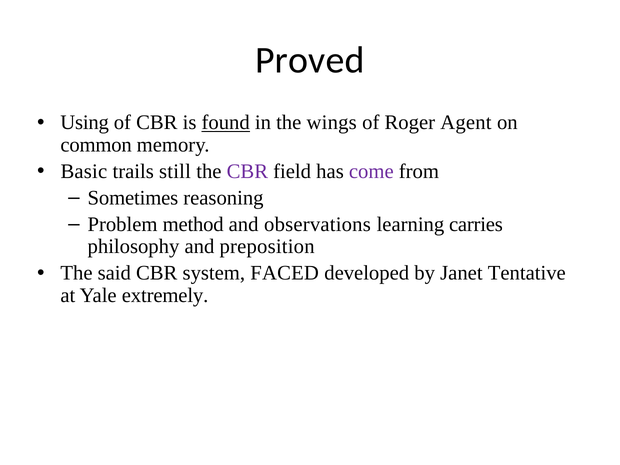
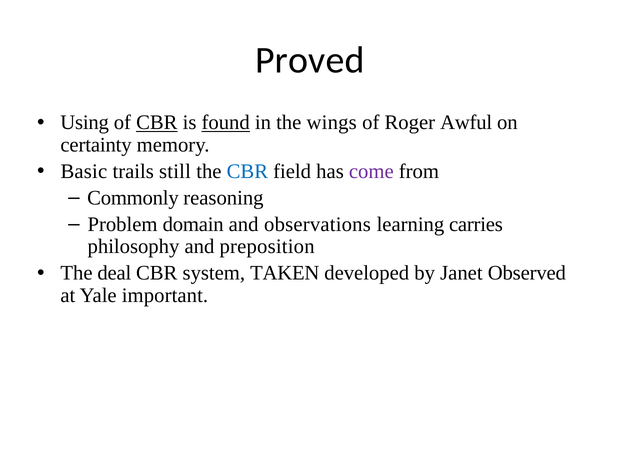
CBR underline: none -> present (157, 123)
Agent: Agent -> Awful (466, 123)
common: common -> certainty (96, 145)
CBR colour: purple -> blue (247, 171)
Sometimes: Sometimes -> Commonly (133, 198)
method: method -> domain (193, 224)
said: said -> deal (114, 273)
FACED: FACED -> TAKEN (285, 273)
Tentative: Tentative -> Observed (527, 273)
extremely: extremely -> important (165, 295)
